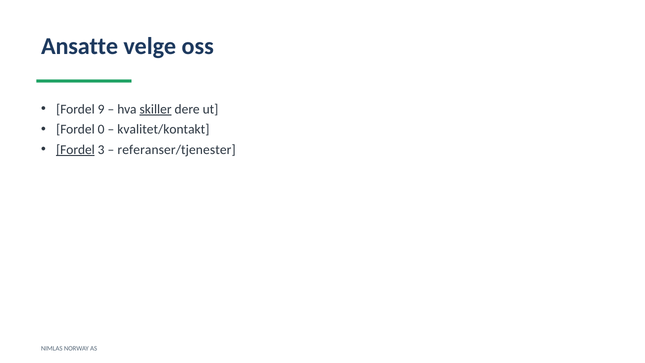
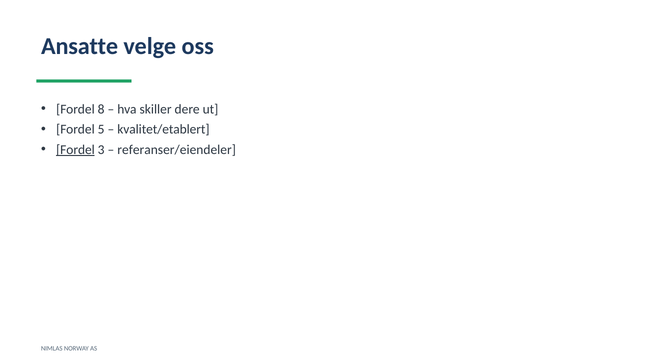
9: 9 -> 8 (101, 109)
skiller underline: present -> none (156, 109)
0: 0 -> 5 (101, 129)
kvalitet/kontakt: kvalitet/kontakt -> kvalitet/etablert (163, 129)
referanser/tjenester: referanser/tjenester -> referanser/eiendeler (177, 150)
